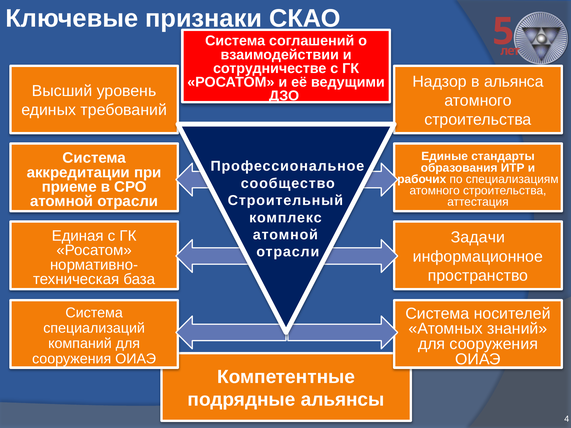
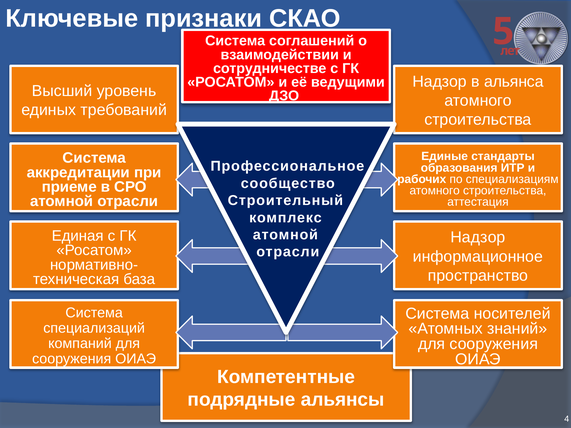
Задачи: Задачи -> Надзор (478, 238)
